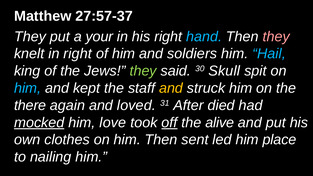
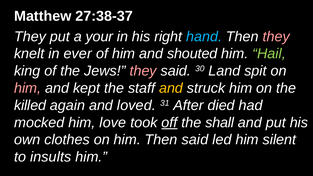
27:57-37: 27:57-37 -> 27:38-37 (104, 16)
in right: right -> ever (78, 54)
soldiers: soldiers -> shouted (192, 54)
Hail colour: light blue -> light green (269, 54)
they colour: light green -> pink (143, 71)
Skull: Skull -> Land (224, 71)
him colour: light blue -> pink (28, 88)
there: there -> killed (30, 105)
mocked underline: present -> none (39, 123)
alive: alive -> shall (220, 123)
Then sent: sent -> said (195, 140)
place: place -> silent (279, 140)
nailing: nailing -> insults (51, 157)
